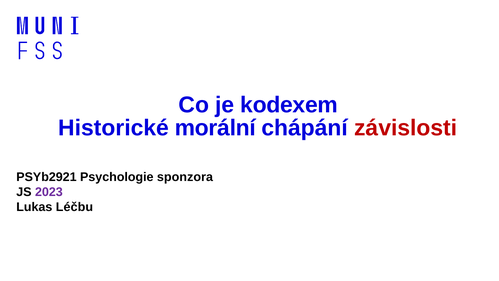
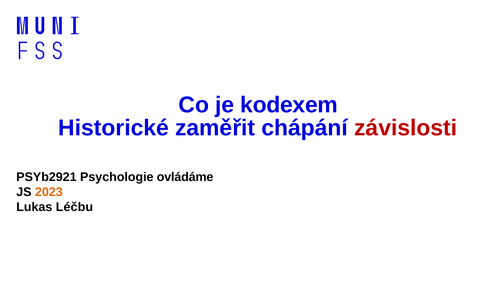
morální: morální -> zaměřit (215, 128)
sponzora: sponzora -> ovládáme (185, 177)
2023 colour: purple -> orange (49, 192)
